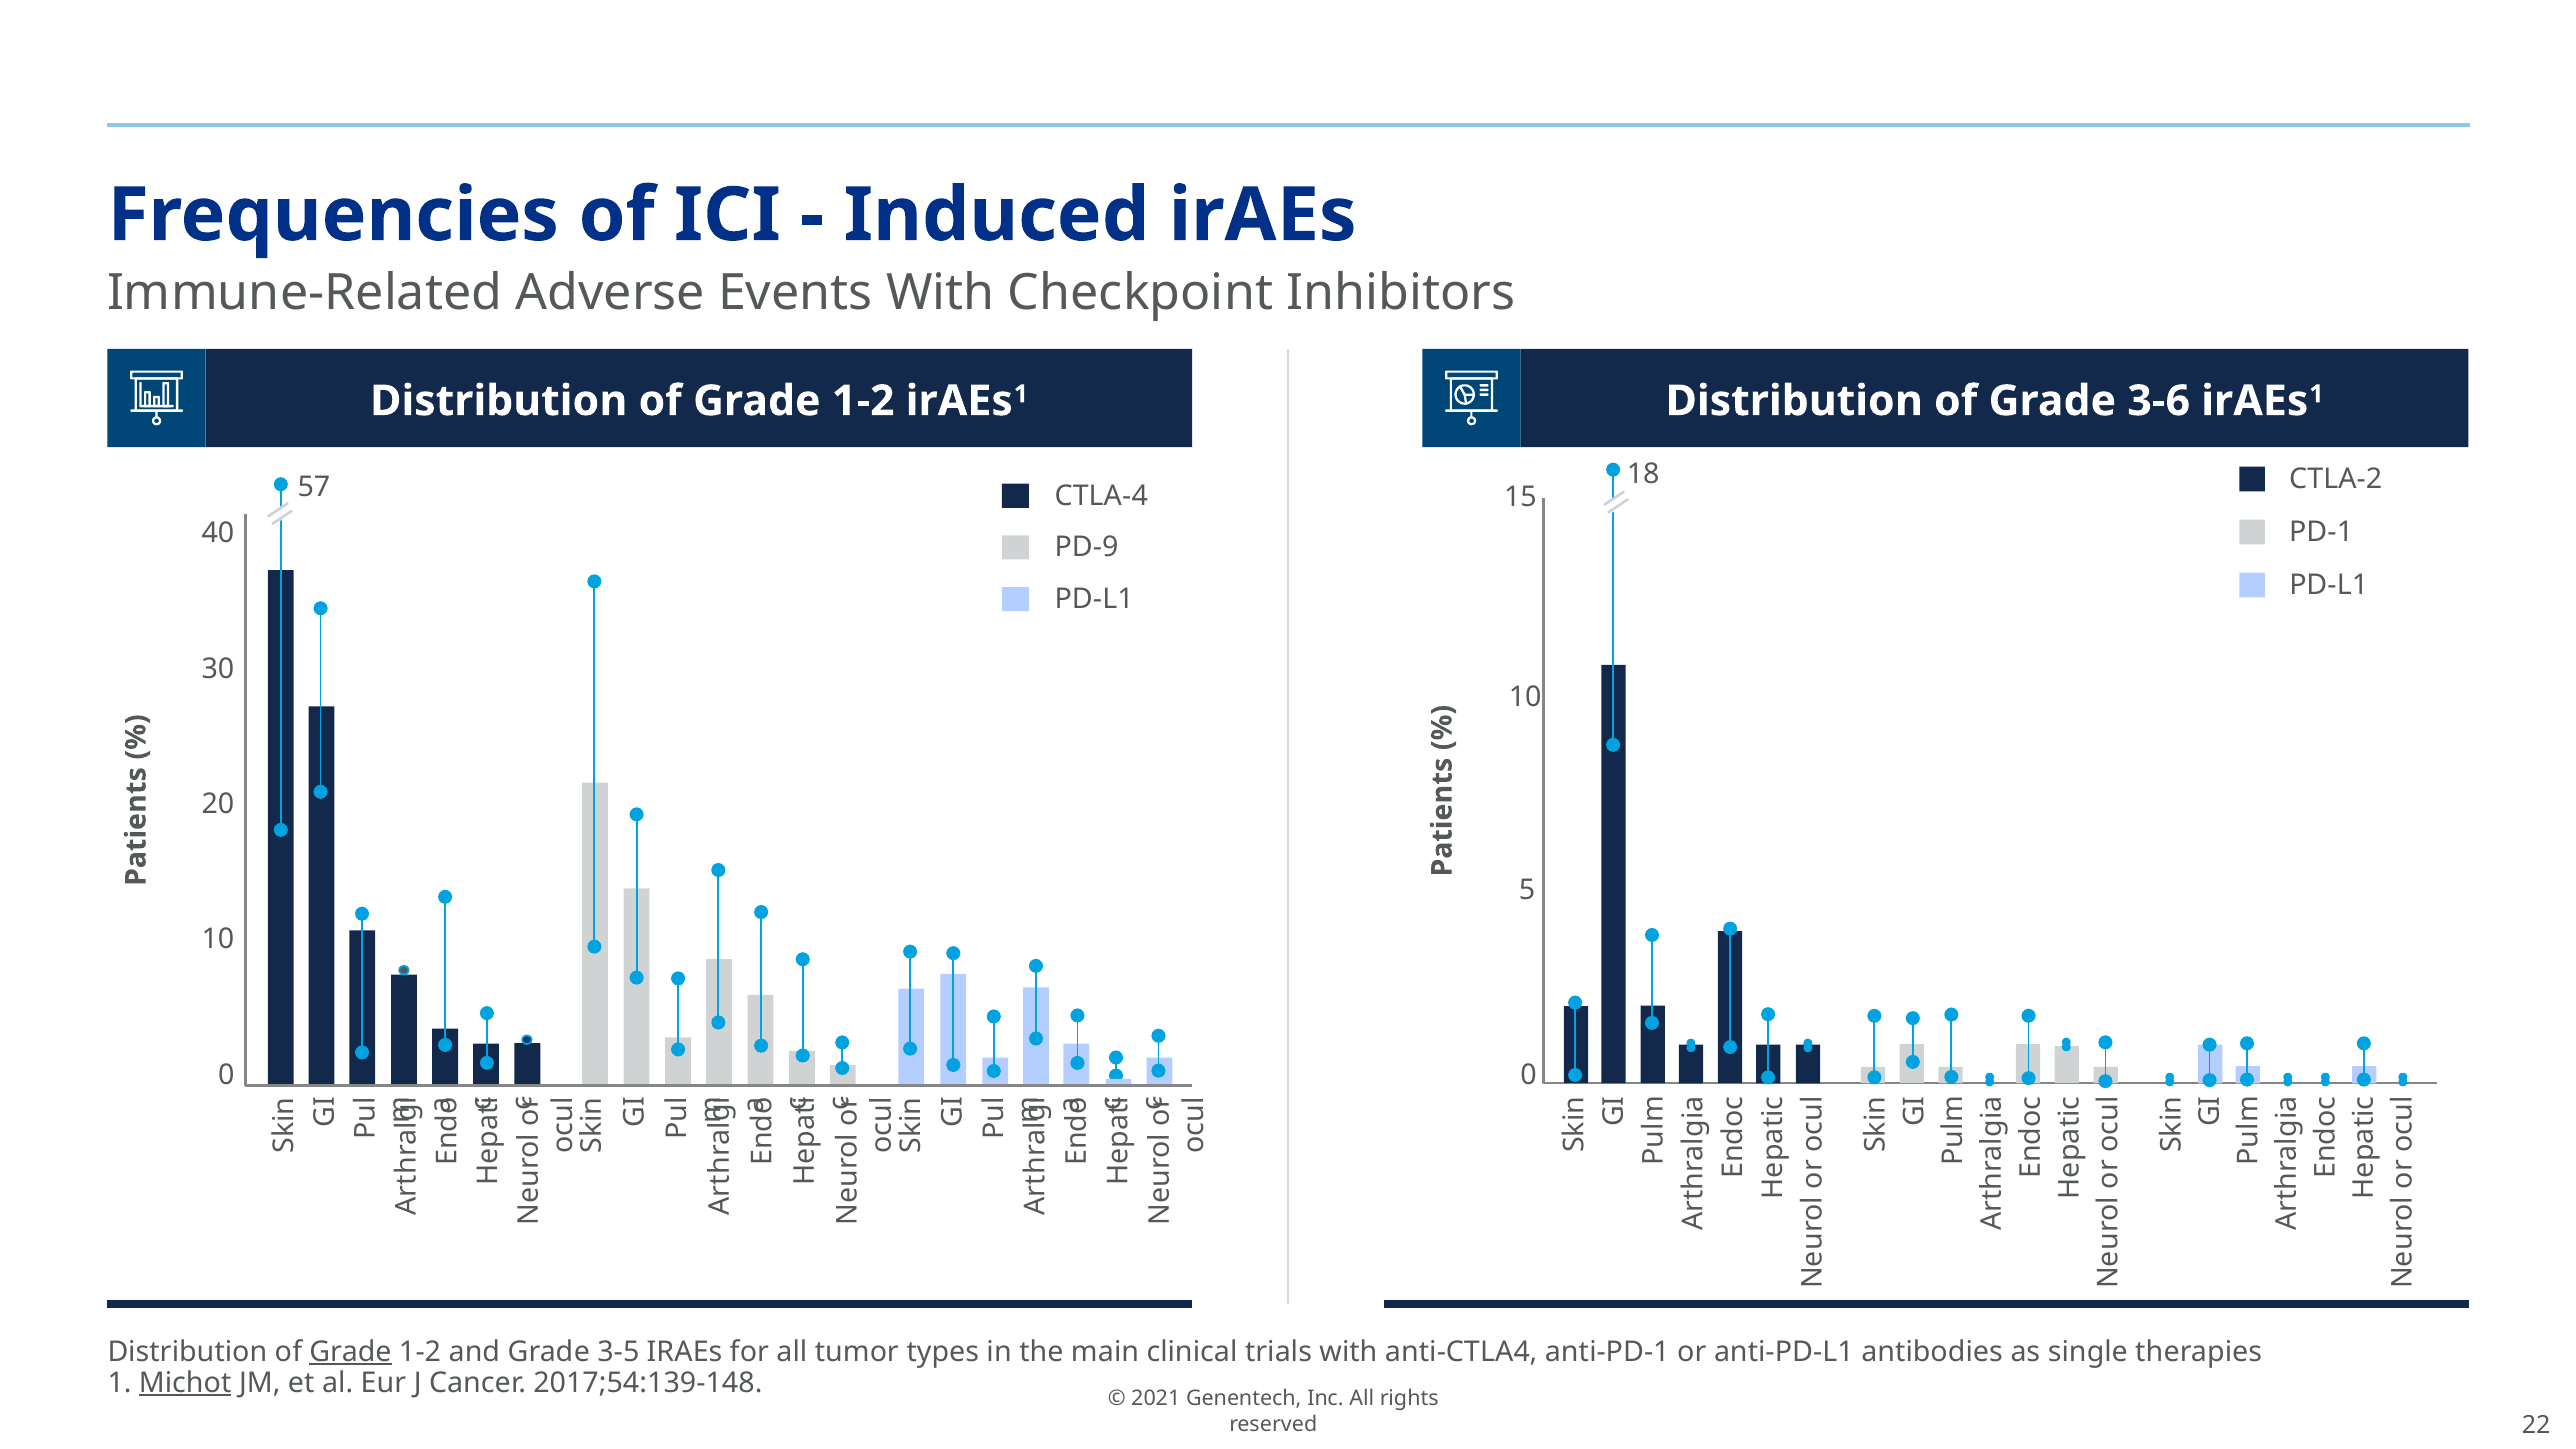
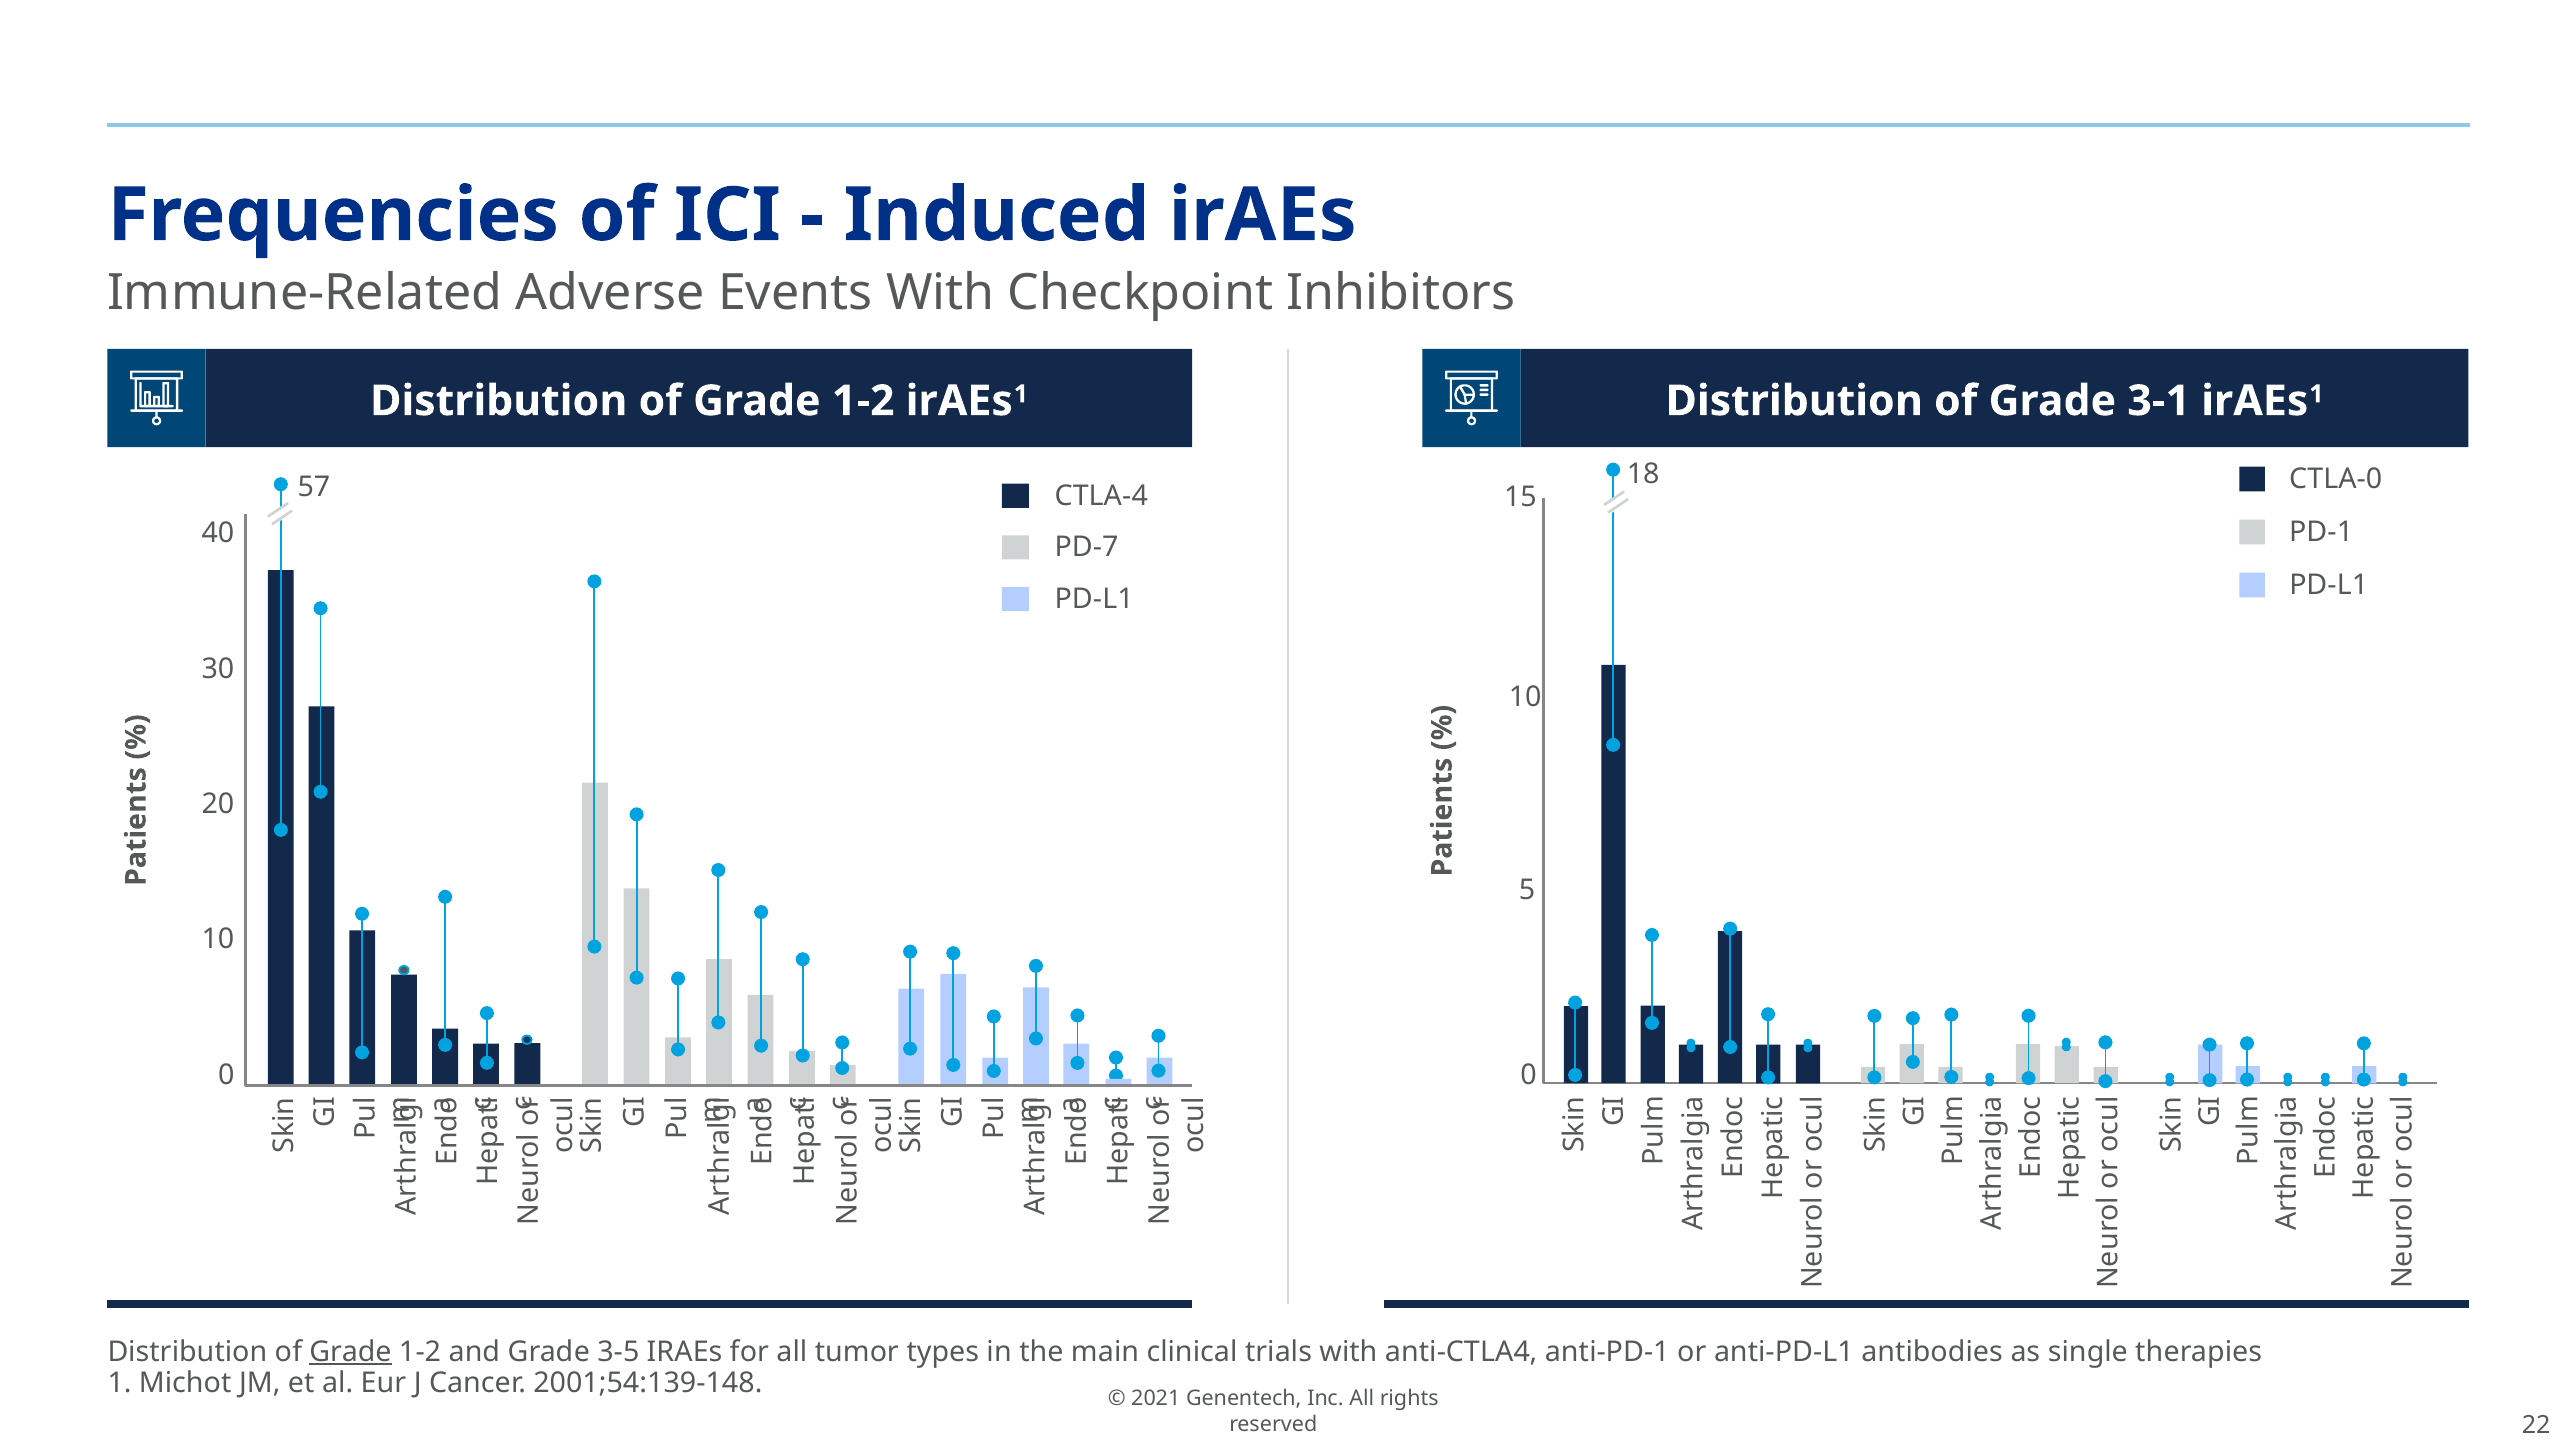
3-6: 3-6 -> 3-1 (2159, 401)
CTLA-2: CTLA-2 -> CTLA-0 (2336, 479)
PD-9: PD-9 -> PD-7 (1087, 548)
Michot underline: present -> none (185, 1383)
2017;54:139-148: 2017;54:139-148 -> 2001;54:139-148 (648, 1383)
